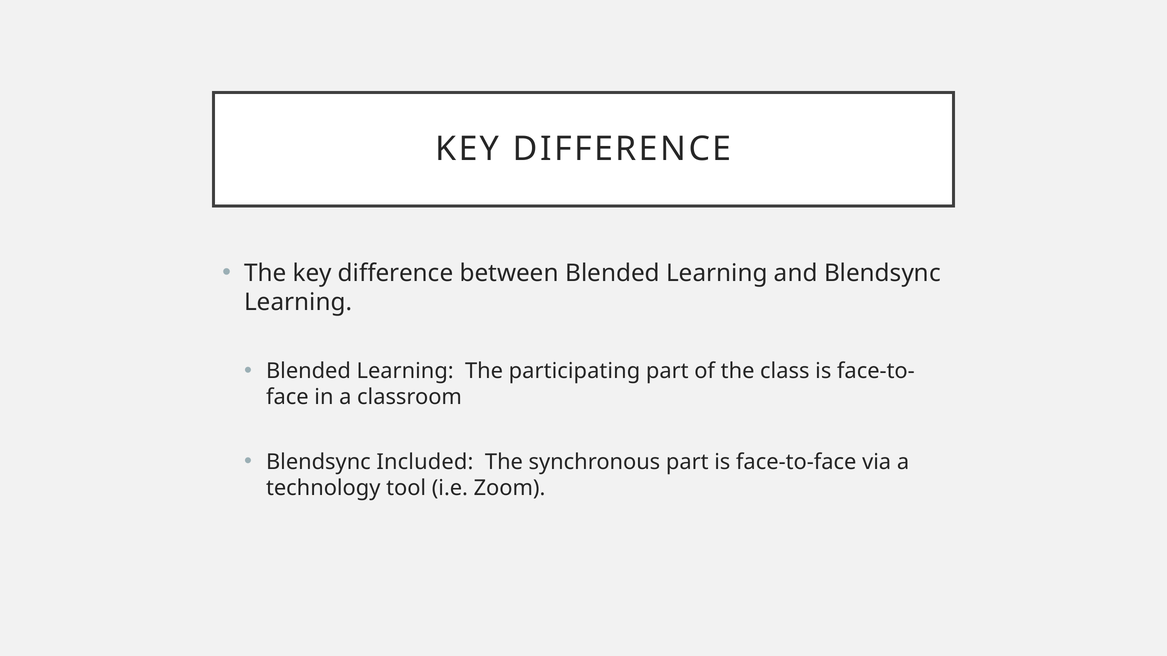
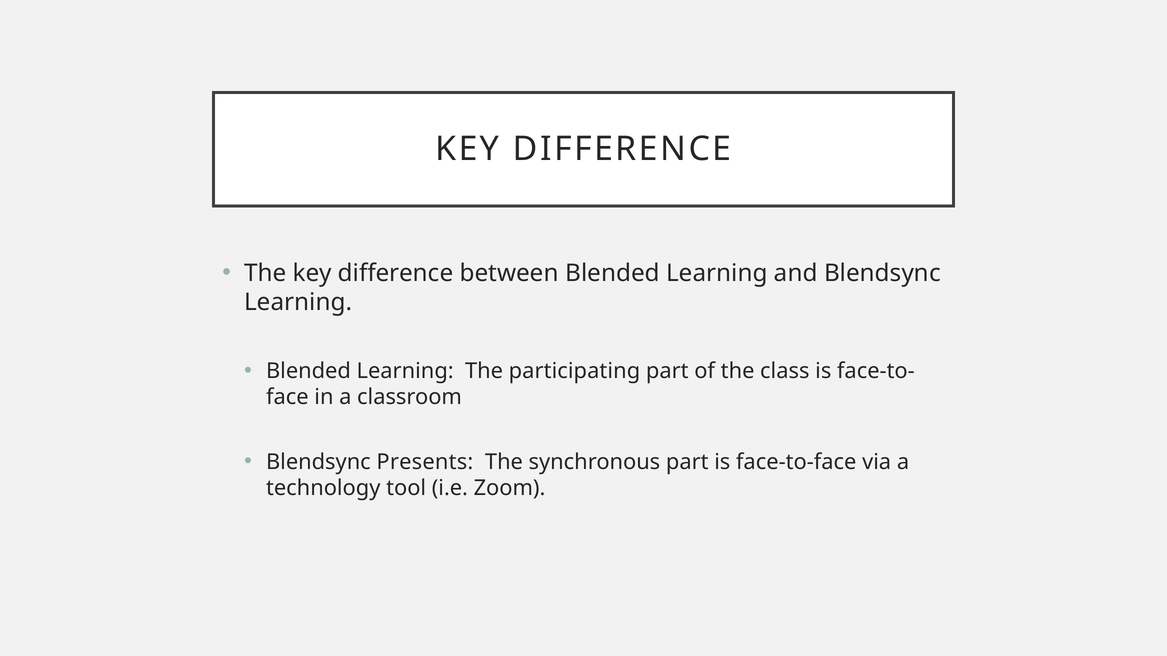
Included: Included -> Presents (425, 462)
